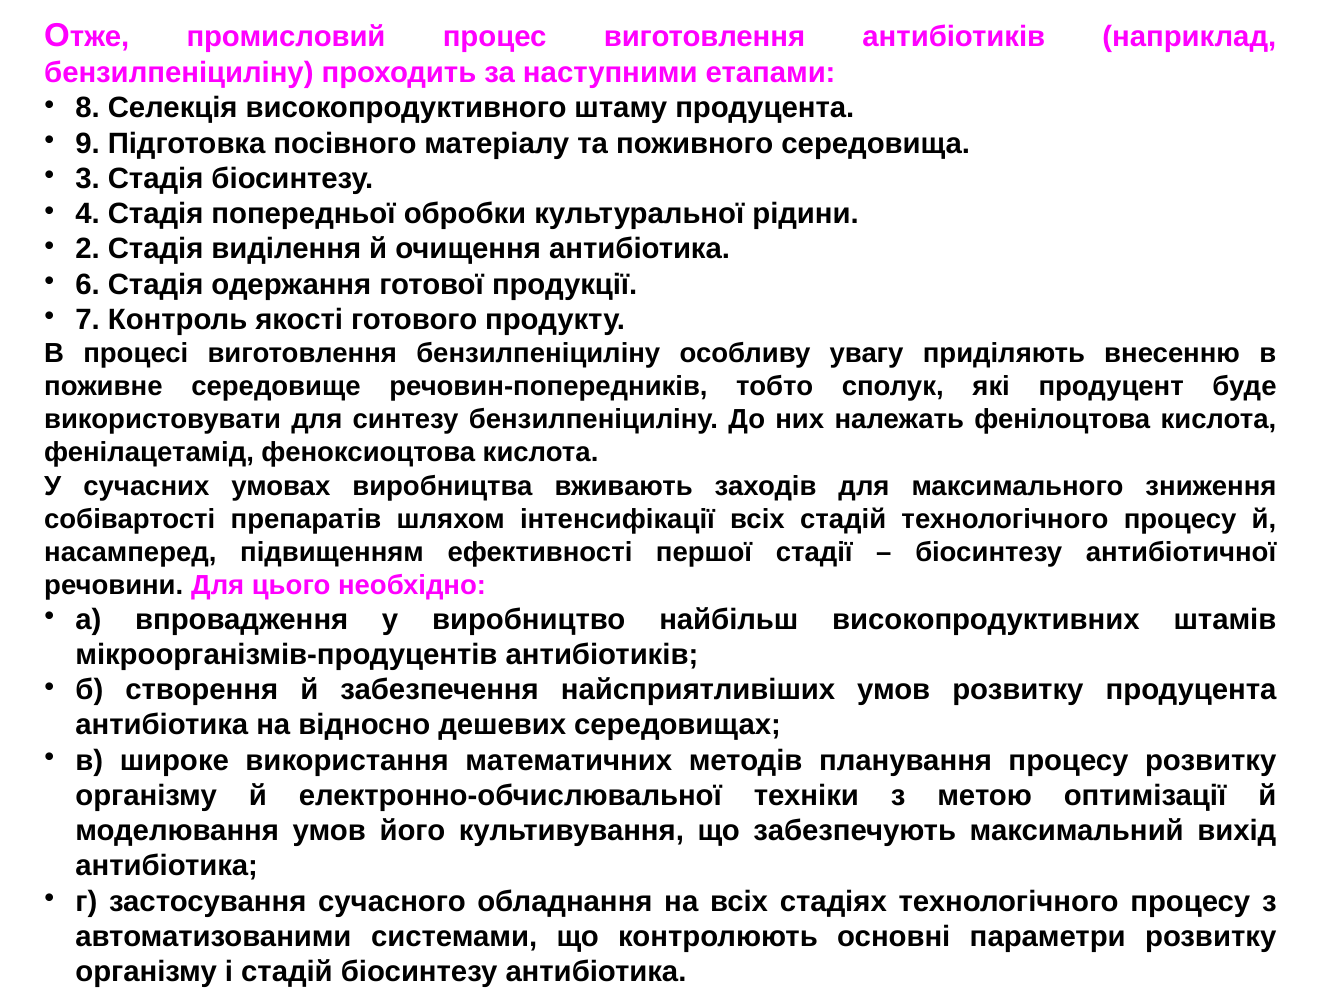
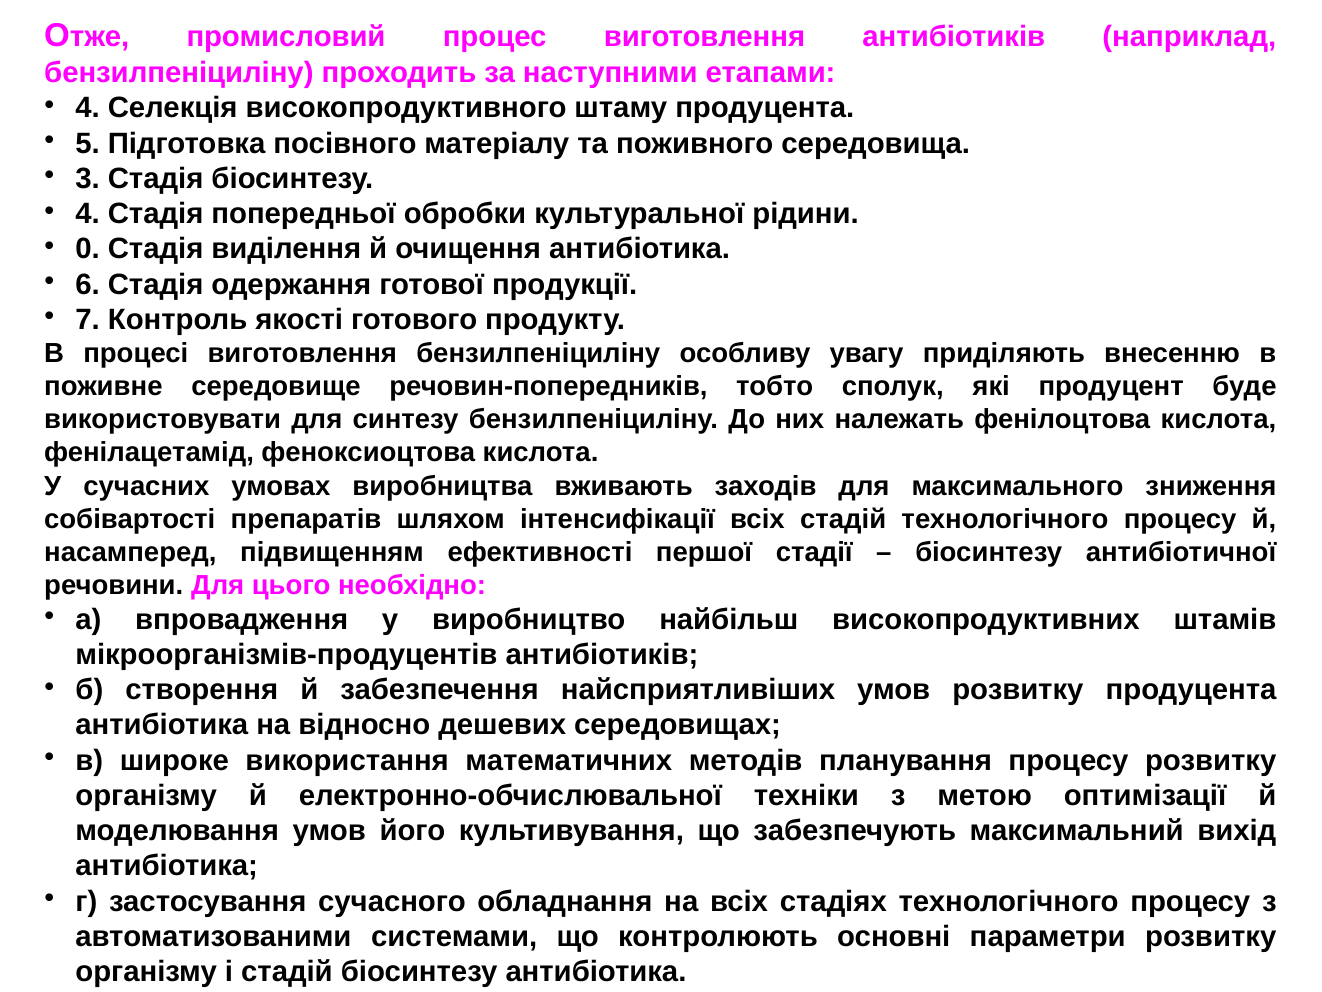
8: 8 -> 4 (88, 108)
9: 9 -> 5 (88, 143)
2: 2 -> 0 (88, 249)
